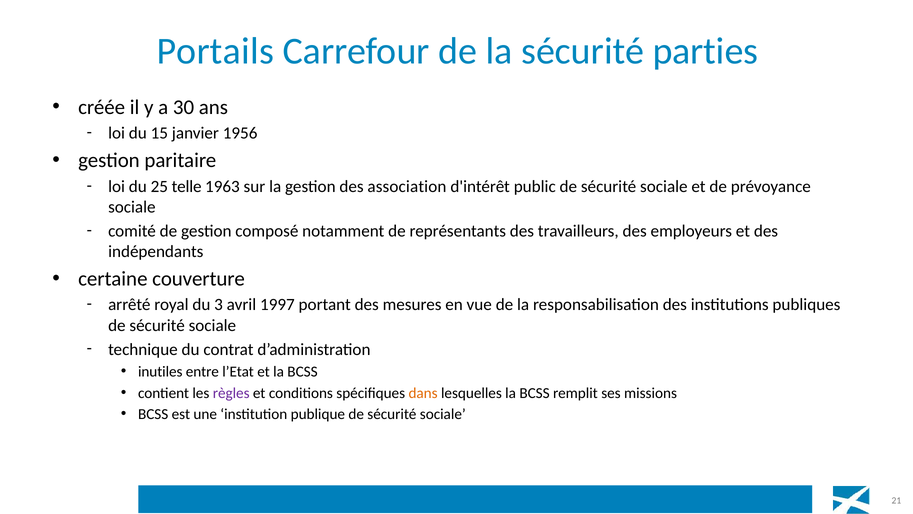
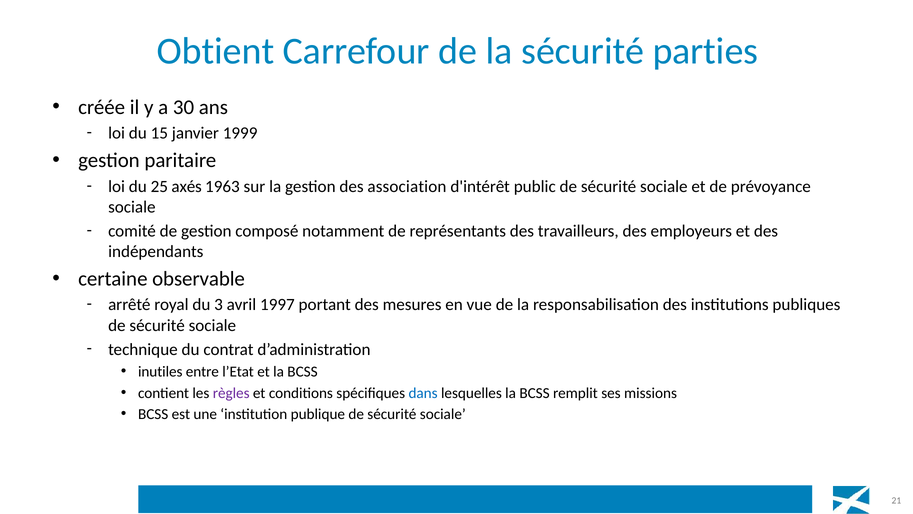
Portails: Portails -> Obtient (215, 51)
1956: 1956 -> 1999 (240, 133)
telle: telle -> axés (187, 186)
couverture: couverture -> observable (199, 279)
dans colour: orange -> blue (423, 393)
